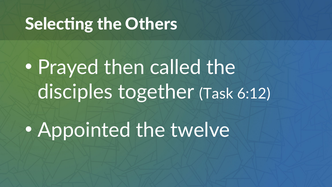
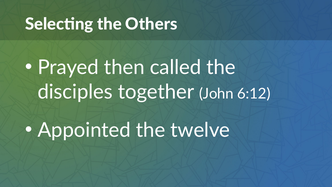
Task: Task -> John (216, 94)
